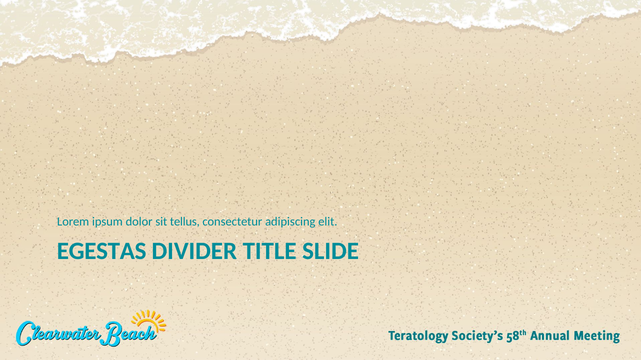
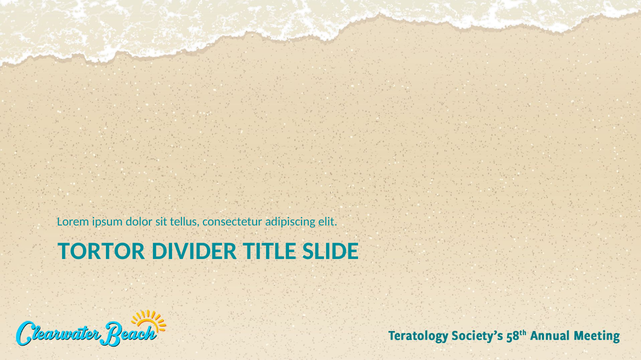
EGESTAS: EGESTAS -> TORTOR (101, 252)
